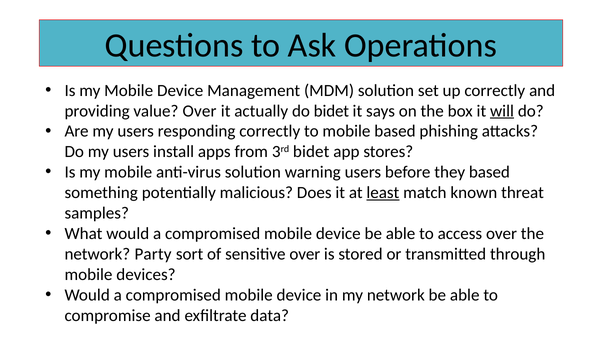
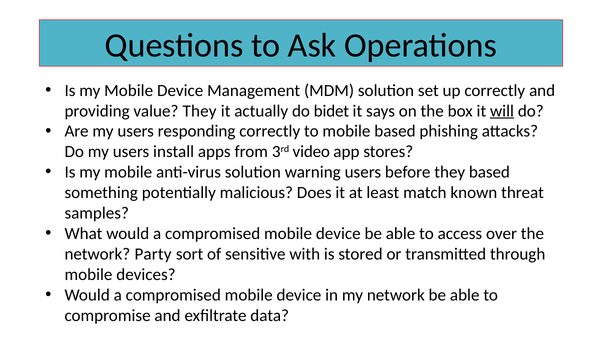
value Over: Over -> They (200, 111)
3rd bidet: bidet -> video (311, 152)
least underline: present -> none (383, 193)
sensitive over: over -> with (305, 254)
